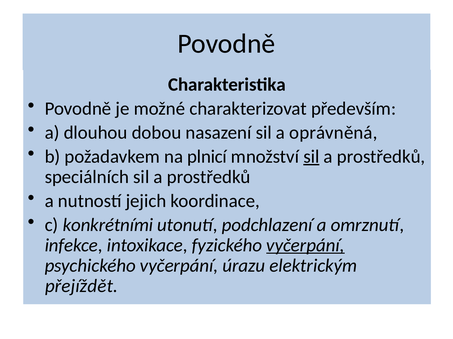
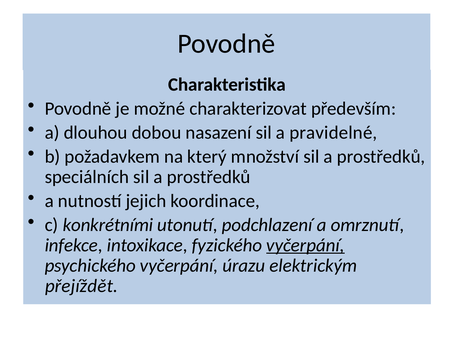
oprávněná: oprávněná -> pravidelné (333, 133)
plnicí: plnicí -> který (207, 157)
sil underline: present -> none (311, 157)
